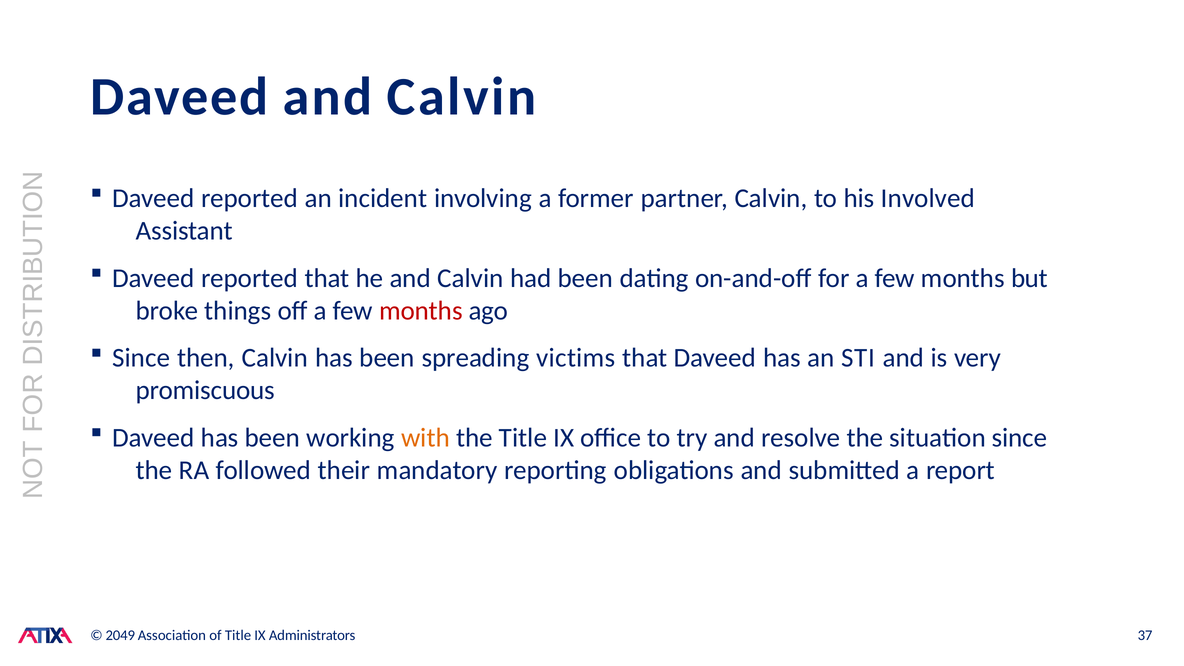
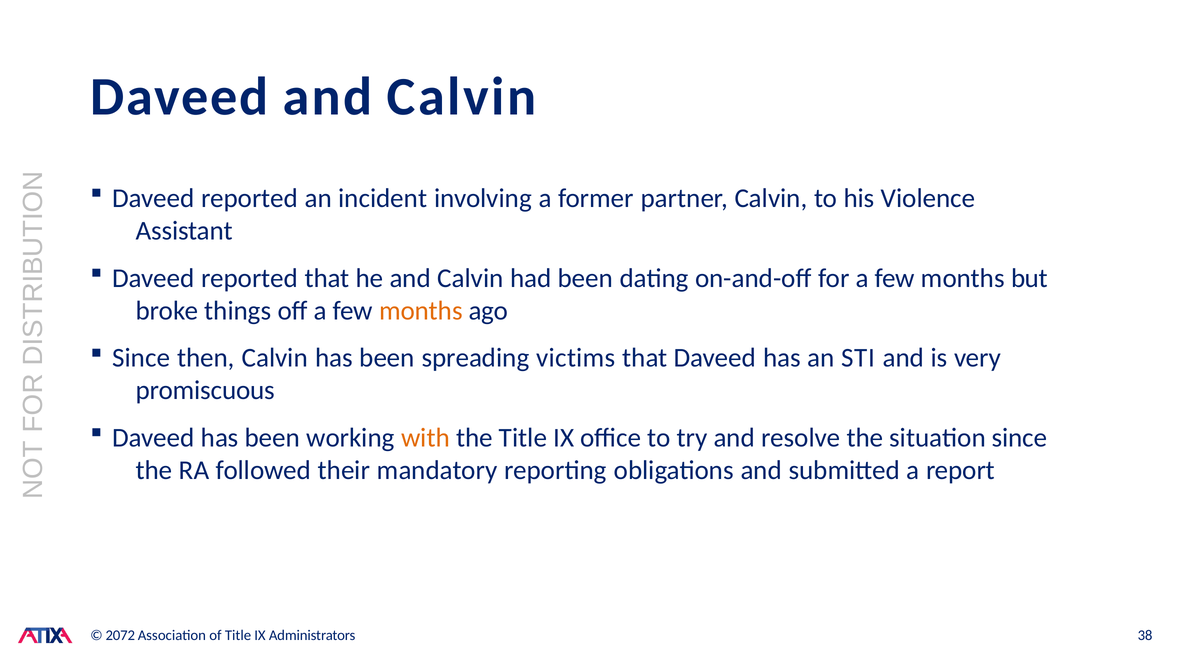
Involved: Involved -> Violence (928, 198)
months colour: red -> orange (421, 311)
2049: 2049 -> 2072 (120, 635)
37: 37 -> 38 (1145, 635)
